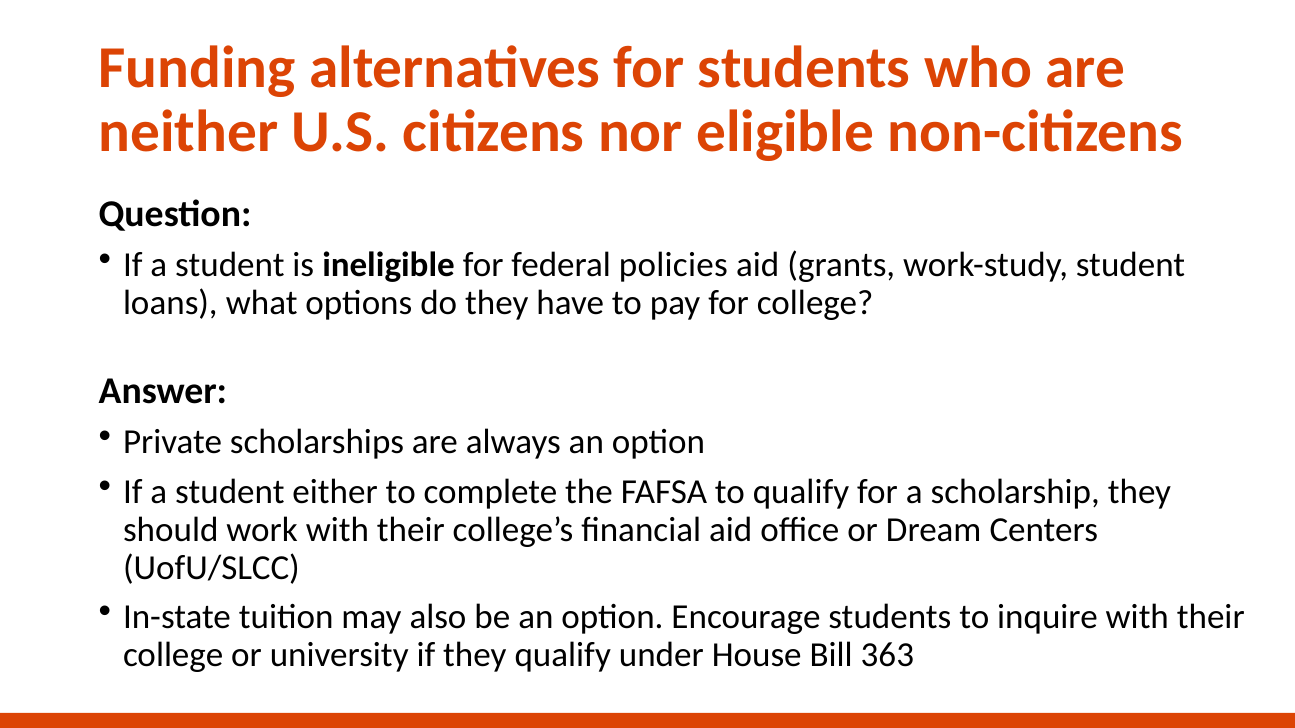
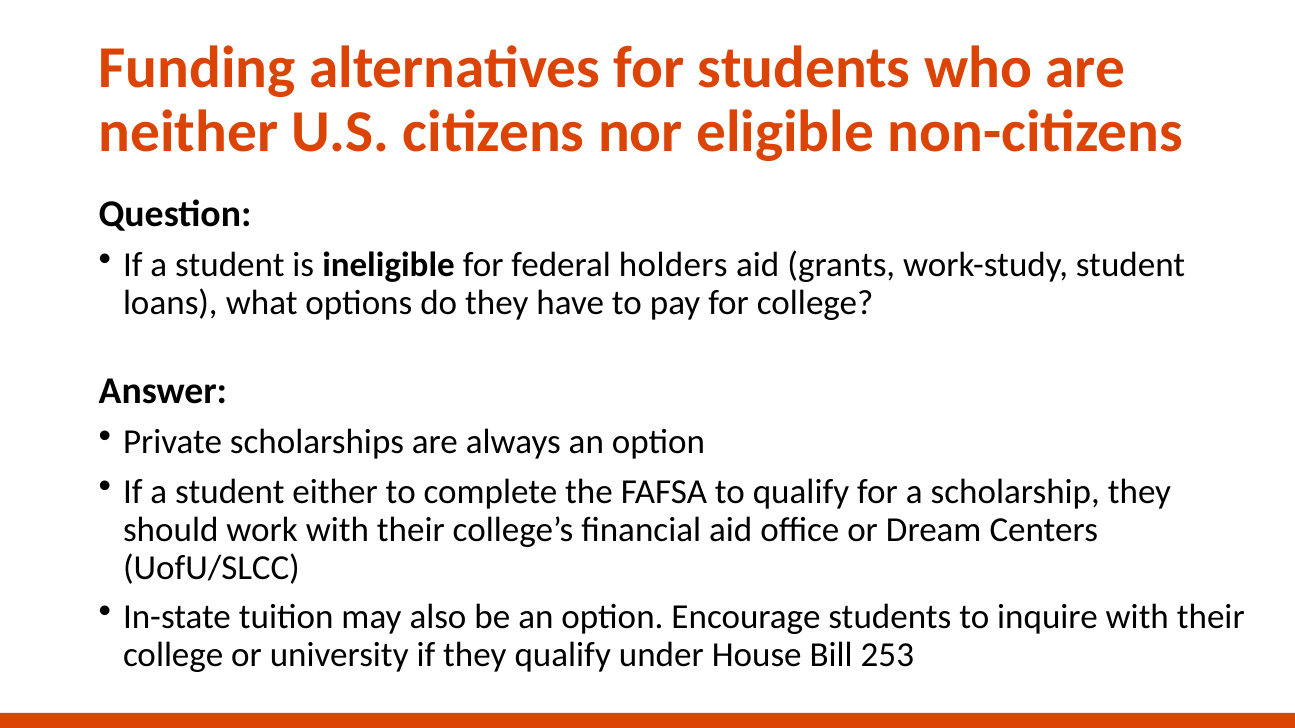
policies: policies -> holders (673, 265)
363: 363 -> 253 (887, 656)
